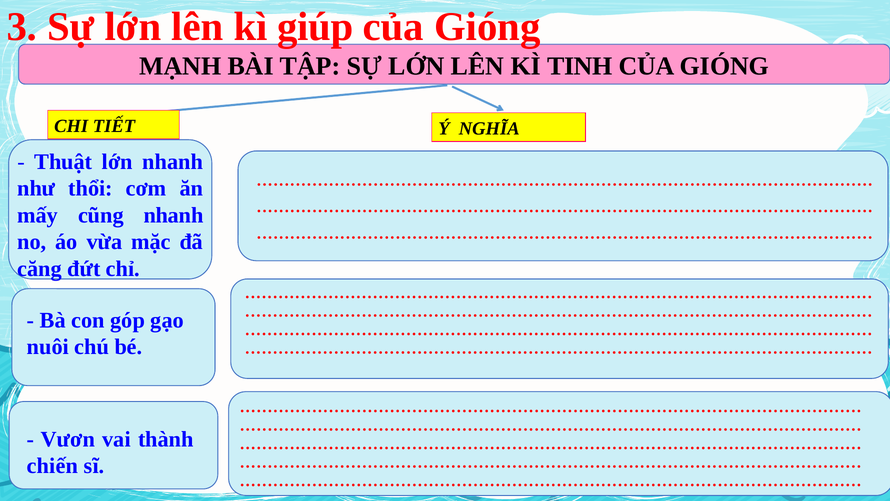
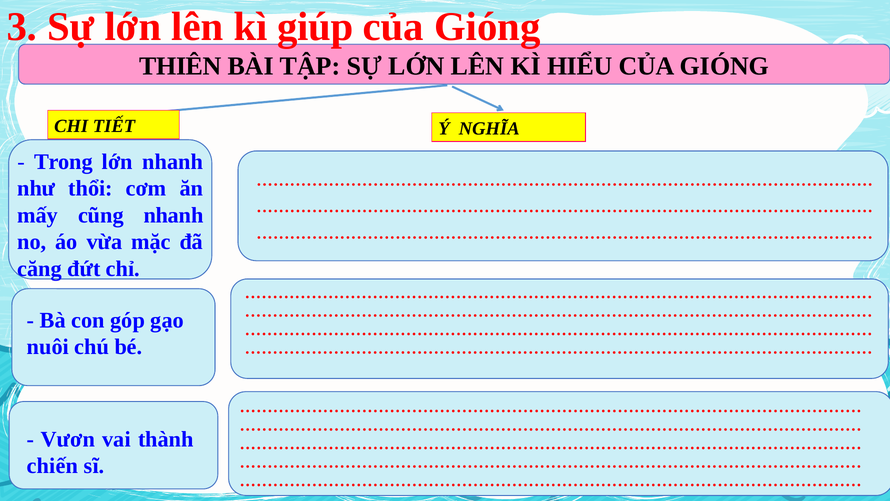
MẠNH: MẠNH -> THIÊN (180, 66)
TINH: TINH -> HIỂU (580, 66)
Thuật: Thuật -> Trong (63, 162)
